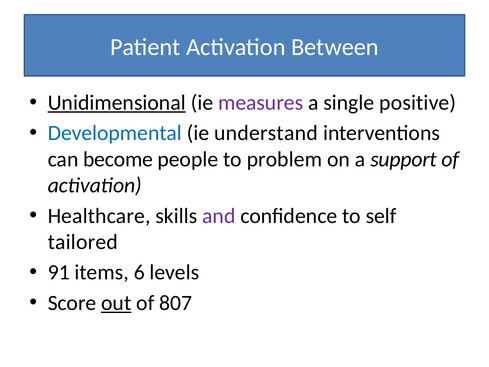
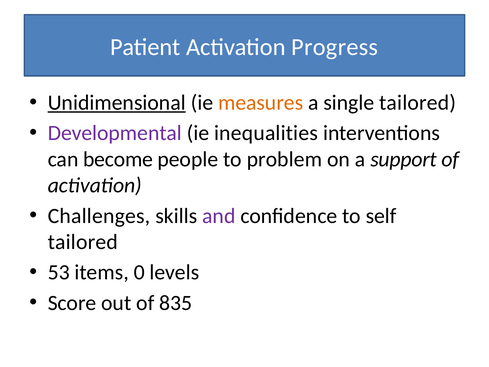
Between: Between -> Progress (335, 47)
measures colour: purple -> orange (261, 103)
single positive: positive -> tailored (418, 103)
Developmental colour: blue -> purple (115, 133)
understand: understand -> inequalities (266, 133)
Healthcare: Healthcare -> Challenges (99, 216)
91: 91 -> 53 (59, 272)
6: 6 -> 0 (139, 272)
out underline: present -> none (116, 303)
807: 807 -> 835 (176, 303)
